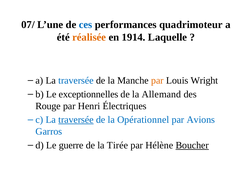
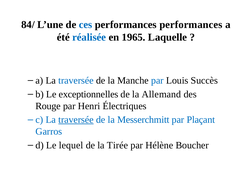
07/: 07/ -> 84/ (28, 25)
performances quadrimoteur: quadrimoteur -> performances (191, 25)
réalisée colour: orange -> blue (89, 37)
1914: 1914 -> 1965 (134, 37)
par colour: orange -> blue (157, 81)
Wright: Wright -> Succès (204, 81)
Opérationnel: Opérationnel -> Messerchmitt (143, 120)
Avions: Avions -> Plaçant (201, 120)
guerre: guerre -> lequel (71, 145)
Boucher underline: present -> none (192, 145)
